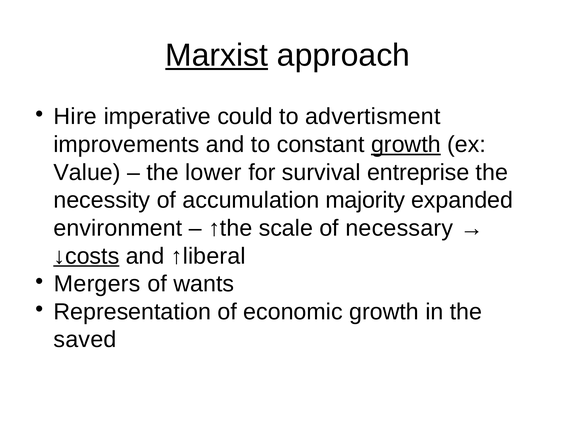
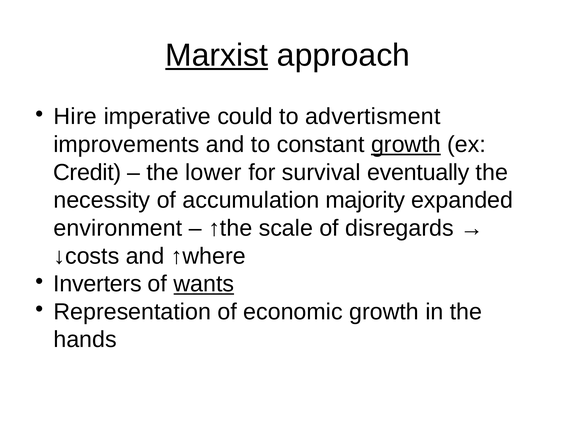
Value: Value -> Credit (87, 172)
entreprise: entreprise -> eventually (418, 172)
necessary: necessary -> disregards (399, 228)
↓costs underline: present -> none (86, 256)
↑liberal: ↑liberal -> ↑where (208, 256)
Mergers: Mergers -> Inverters (97, 284)
wants underline: none -> present (204, 284)
saved: saved -> hands (85, 340)
